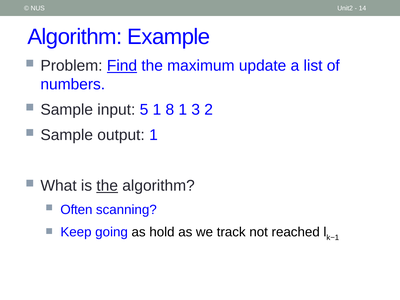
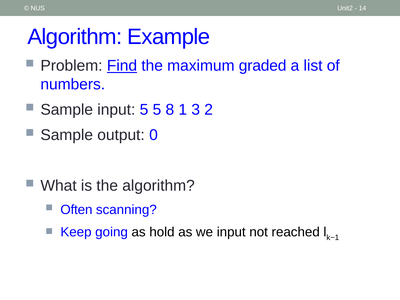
update: update -> graded (263, 66)
5 1: 1 -> 5 (157, 110)
output 1: 1 -> 0 (154, 135)
the underline: present -> none (107, 186)
we track: track -> input (231, 232)
